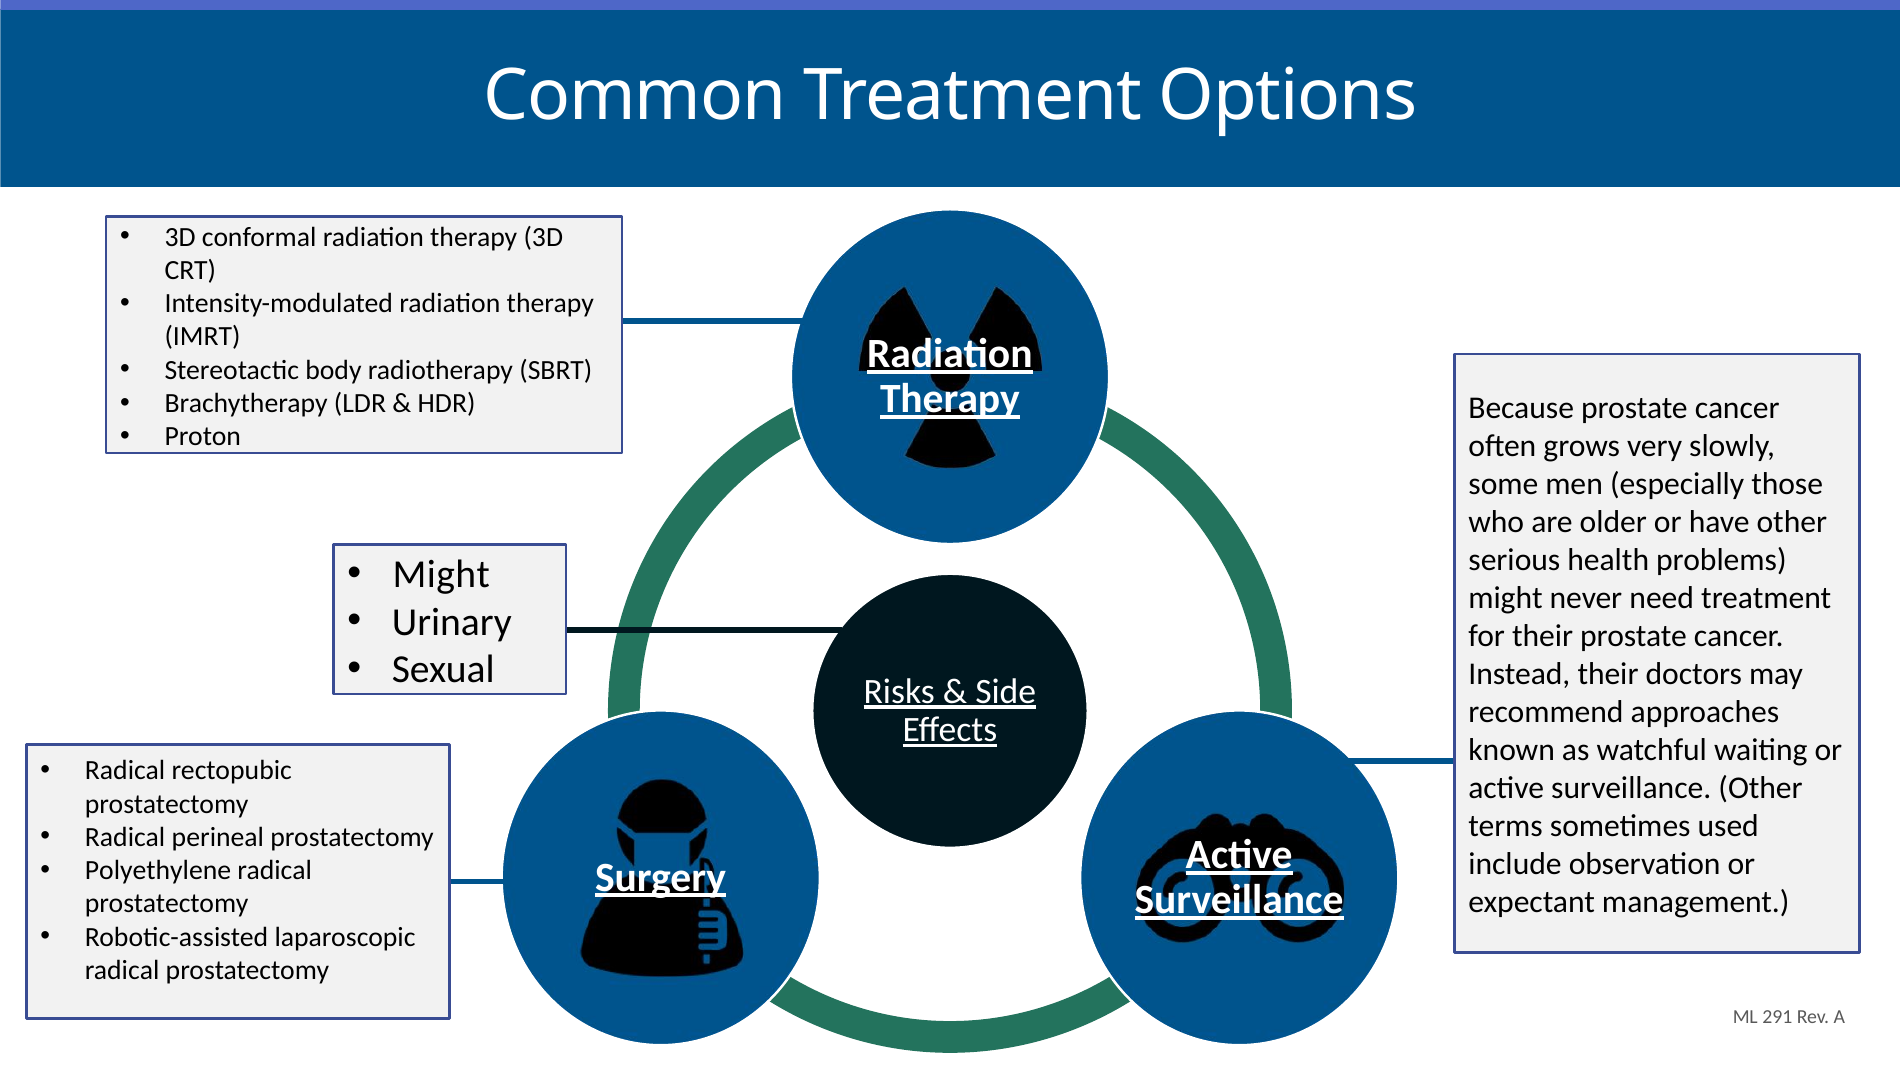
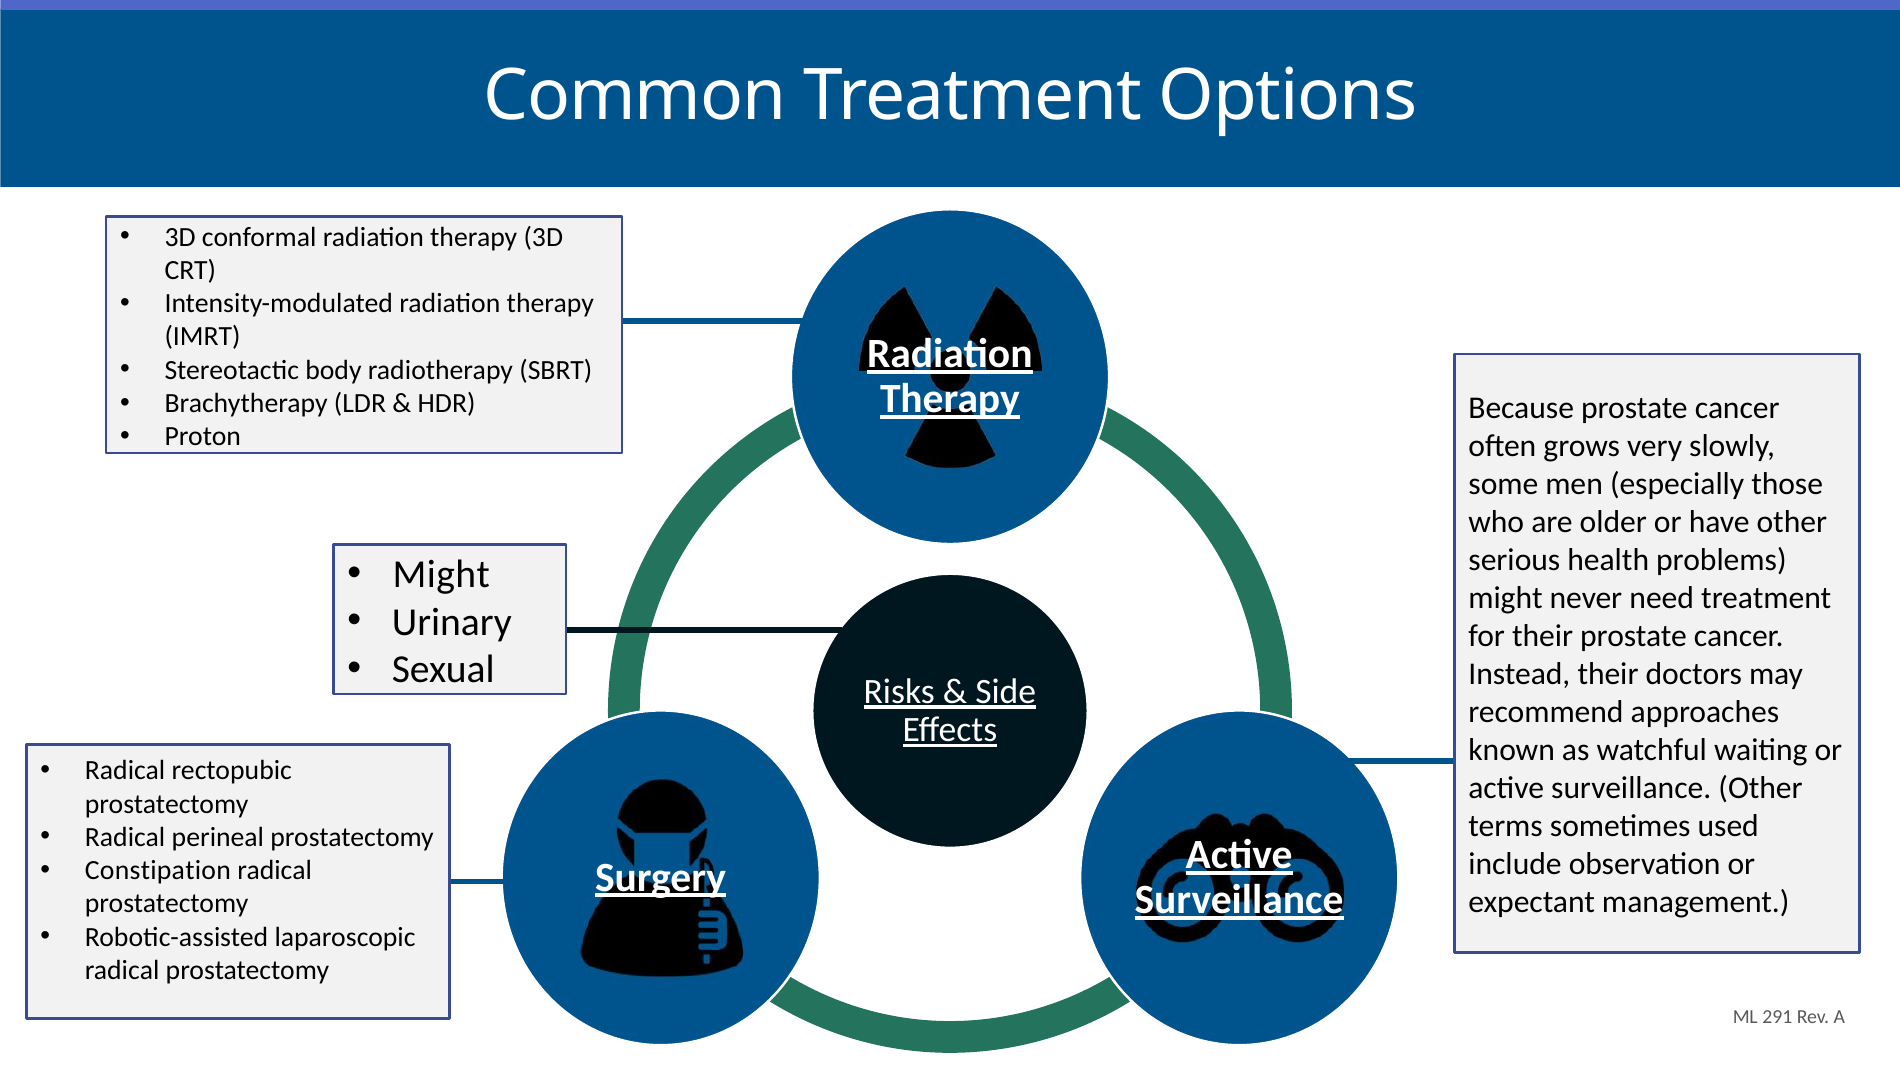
Polyethylene: Polyethylene -> Constipation (158, 870)
